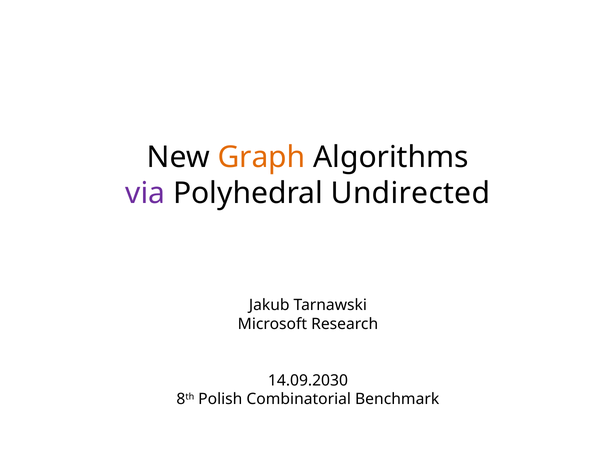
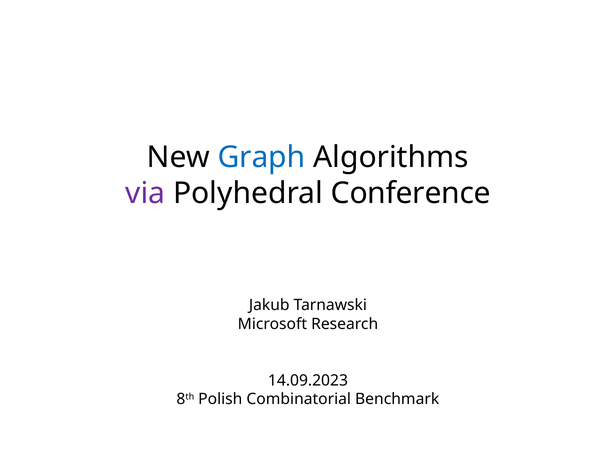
Graph colour: orange -> blue (261, 157)
Undirected: Undirected -> Conference (411, 194)
14.09.2030: 14.09.2030 -> 14.09.2023 (308, 381)
